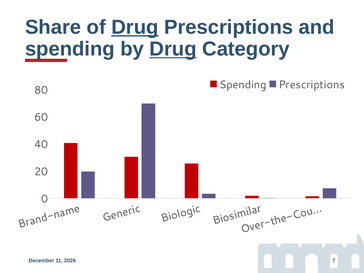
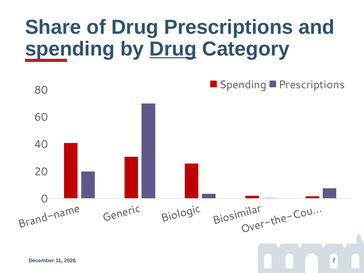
Drug underline: present -> none (135, 27)
